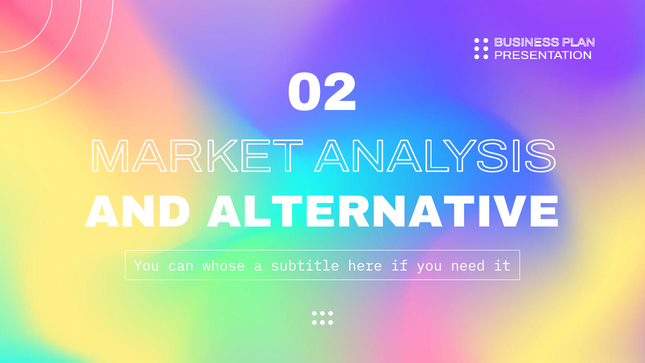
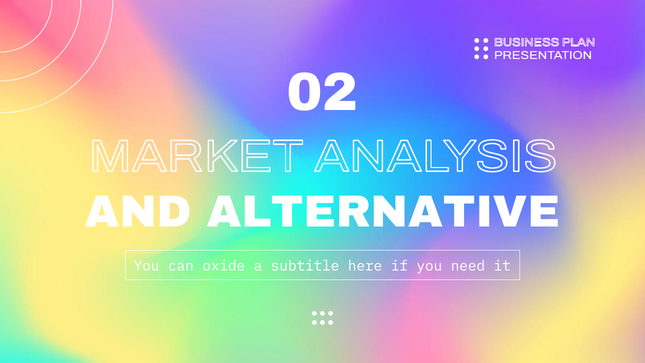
whose: whose -> oxide (224, 266)
